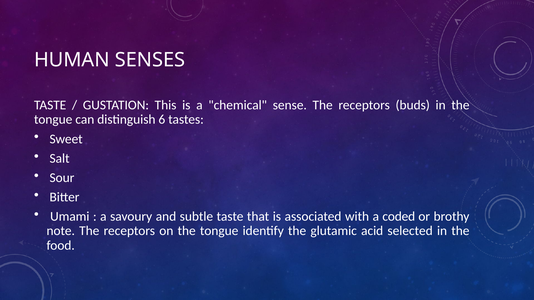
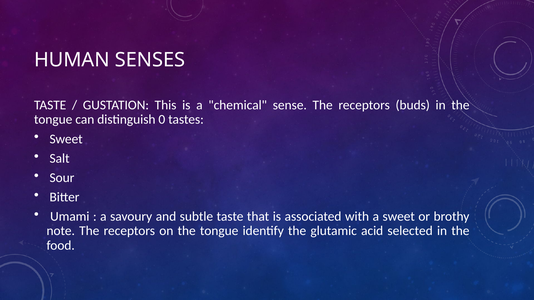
6: 6 -> 0 (162, 120)
a coded: coded -> sweet (399, 217)
